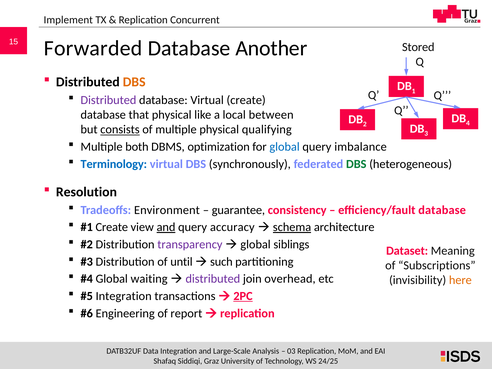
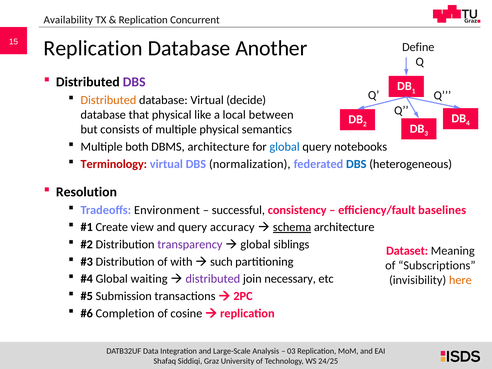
Implement: Implement -> Availability (68, 20)
Forwarded: Forwarded -> Replication (93, 48)
Stored: Stored -> Define (418, 47)
DBS colour: orange -> purple (134, 82)
Distributed colour: purple -> orange (108, 100)
Virtual create: create -> decide (246, 100)
consists underline: present -> none (120, 130)
qualifying: qualifying -> semantics (267, 130)
DBMS optimization: optimization -> architecture (219, 147)
imbalance: imbalance -> notebooks (361, 147)
Terminology colour: blue -> red (114, 164)
synchronously: synchronously -> normalization (250, 164)
DBS colour: green -> blue (356, 164)
guarantee: guarantee -> successful (238, 210)
efficiency/fault database: database -> baselines (442, 210)
and underline: present -> none (166, 227)
until: until -> with (181, 262)
overhead: overhead -> necessary (290, 279)
Integration: Integration -> Submission (124, 296)
2PC underline: present -> none (243, 296)
Engineering: Engineering -> Completion (125, 313)
report: report -> cosine (186, 313)
